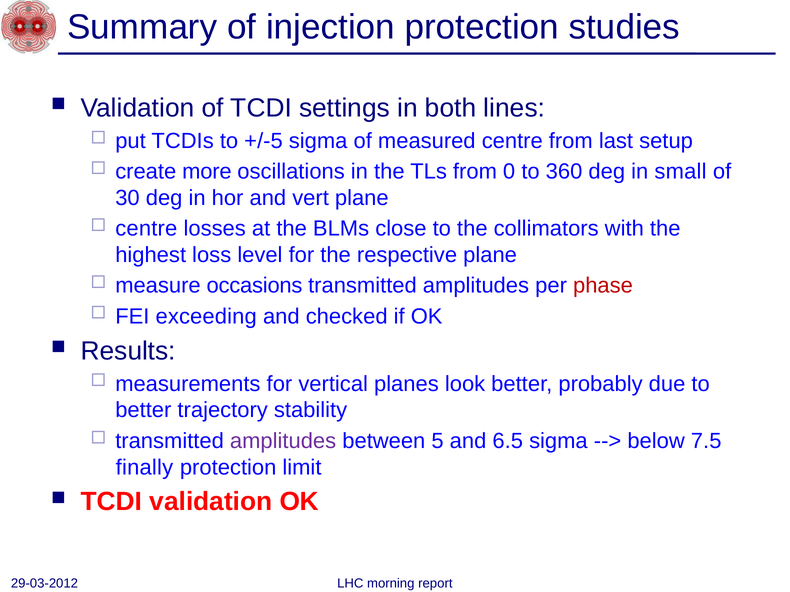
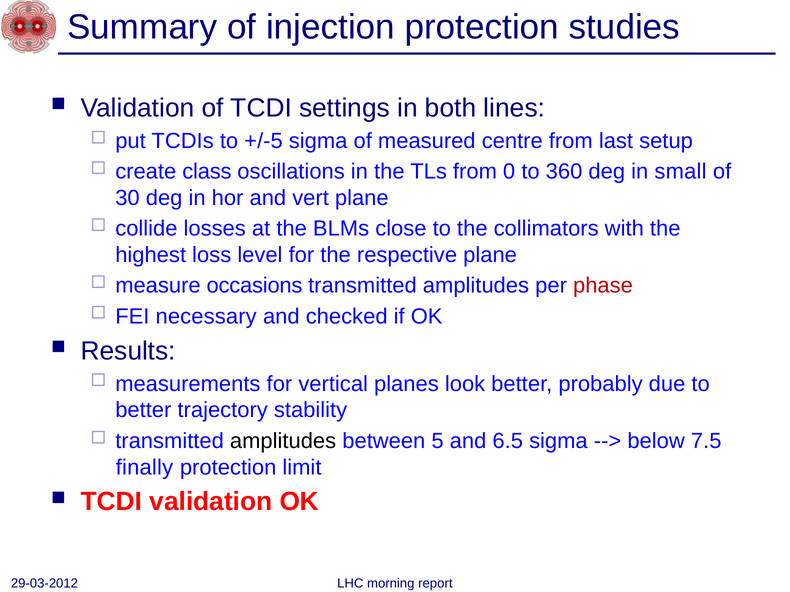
more: more -> class (207, 172)
centre: centre -> collide (146, 229)
exceeding: exceeding -> necessary (206, 317)
amplitudes colour: purple -> black (283, 441)
